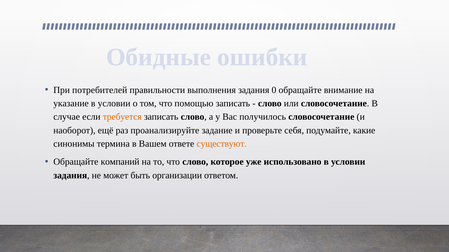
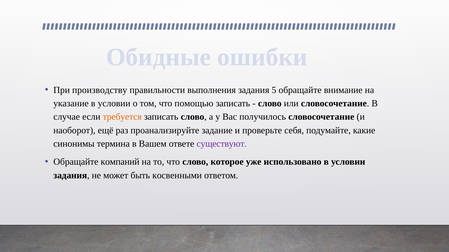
потребителей: потребителей -> производству (100, 90)
0: 0 -> 5 (274, 90)
существуют colour: orange -> purple (222, 144)
организации: организации -> косвенными (177, 176)
